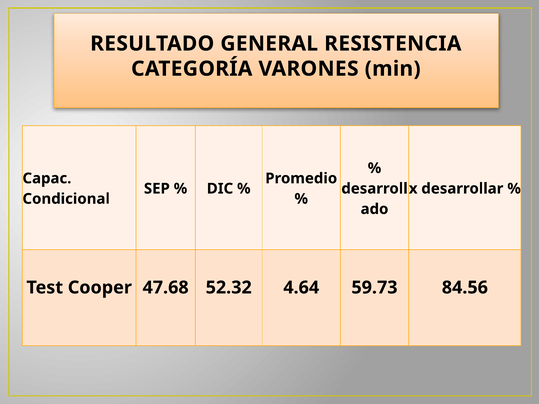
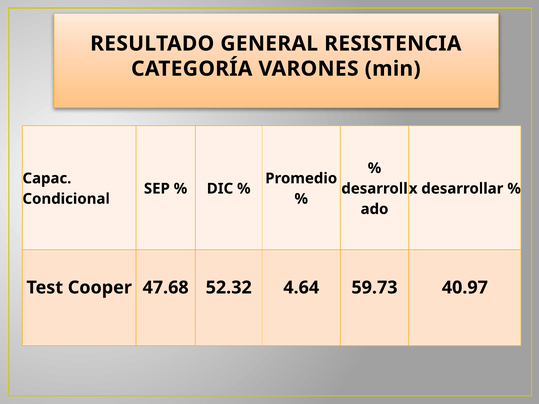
84.56: 84.56 -> 40.97 (465, 288)
